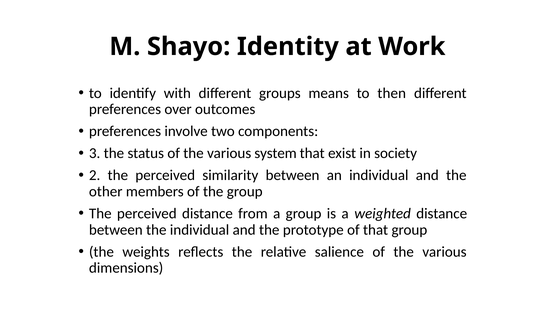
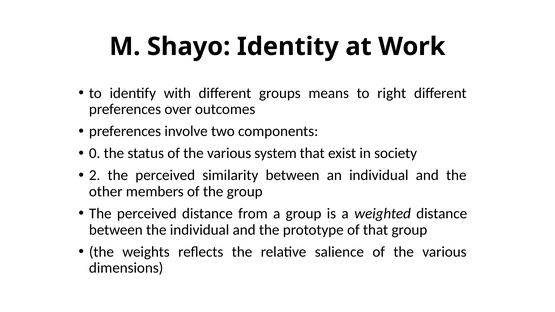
then: then -> right (392, 93)
3: 3 -> 0 (95, 153)
